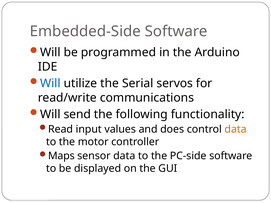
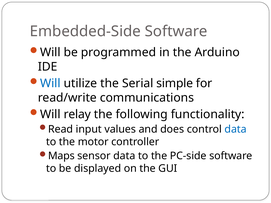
servos: servos -> simple (175, 83)
send: send -> relay (77, 115)
data colour: orange -> blue (236, 129)
